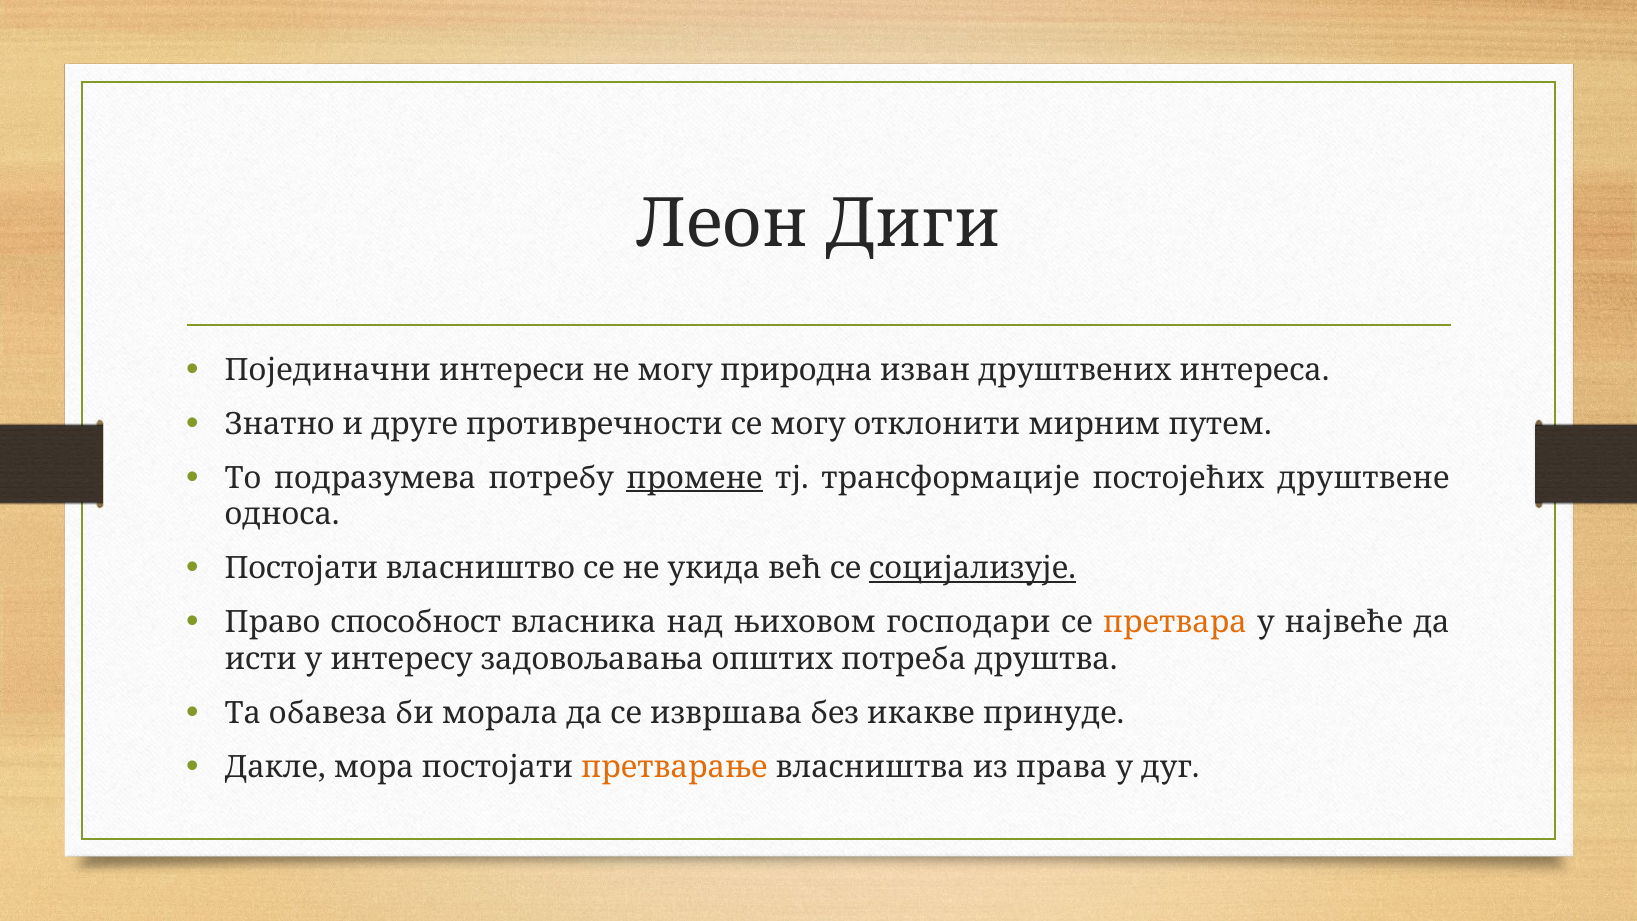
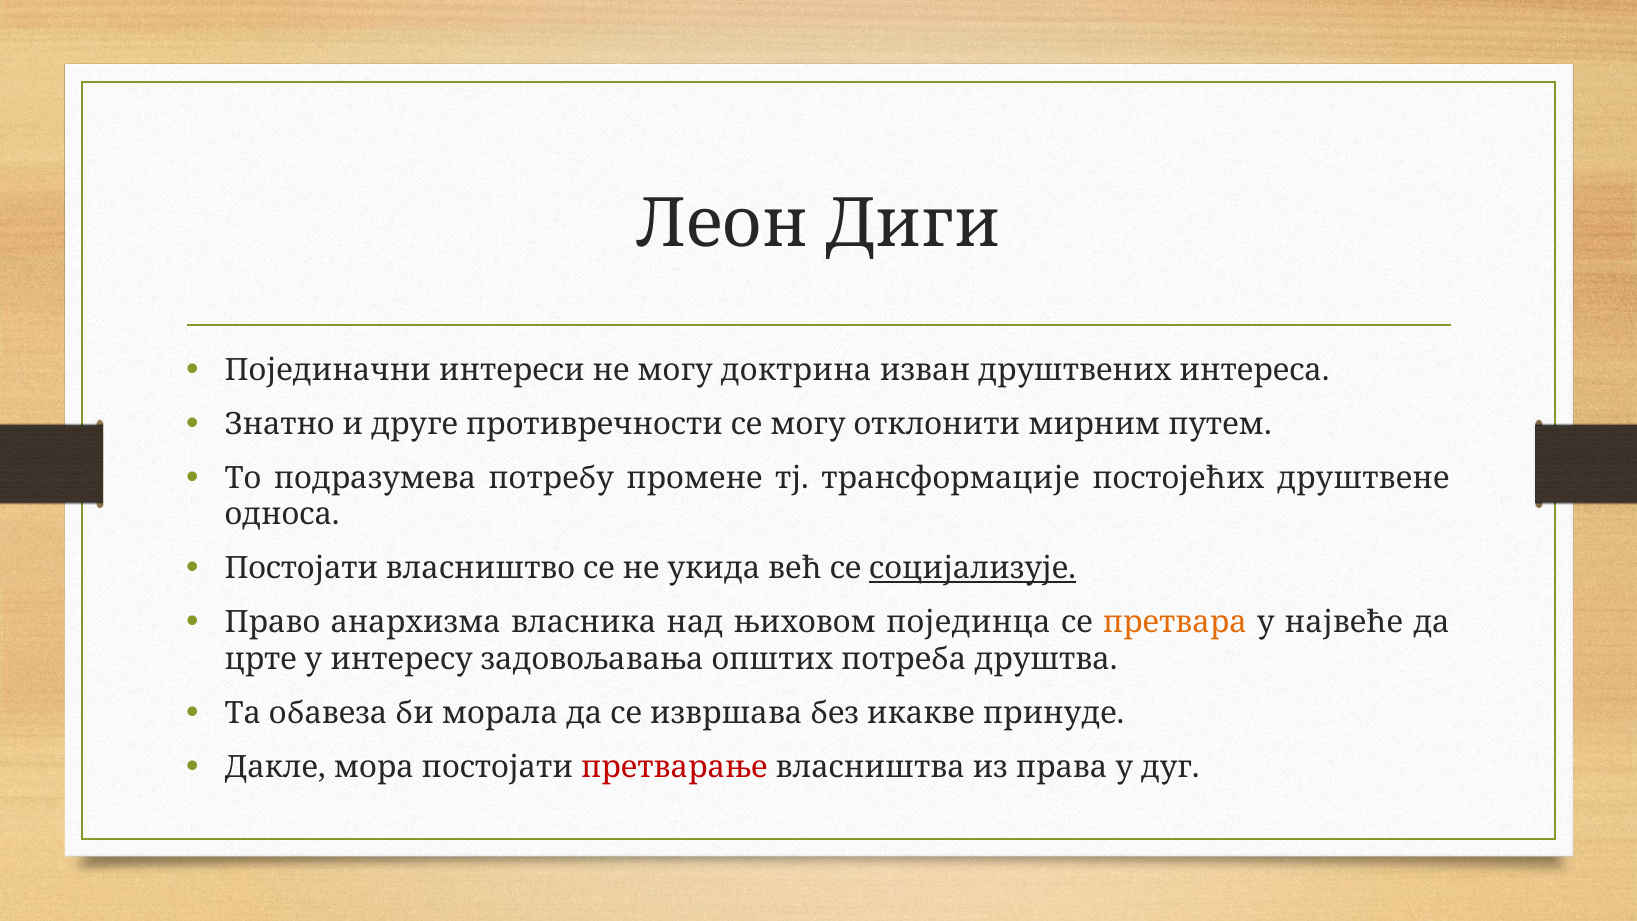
природна: природна -> доктрина (796, 370)
промене underline: present -> none (694, 478)
способност: способност -> анархизма (416, 622)
господари: господари -> појединца (968, 622)
исти: исти -> црте (261, 659)
претварање colour: orange -> red (674, 767)
